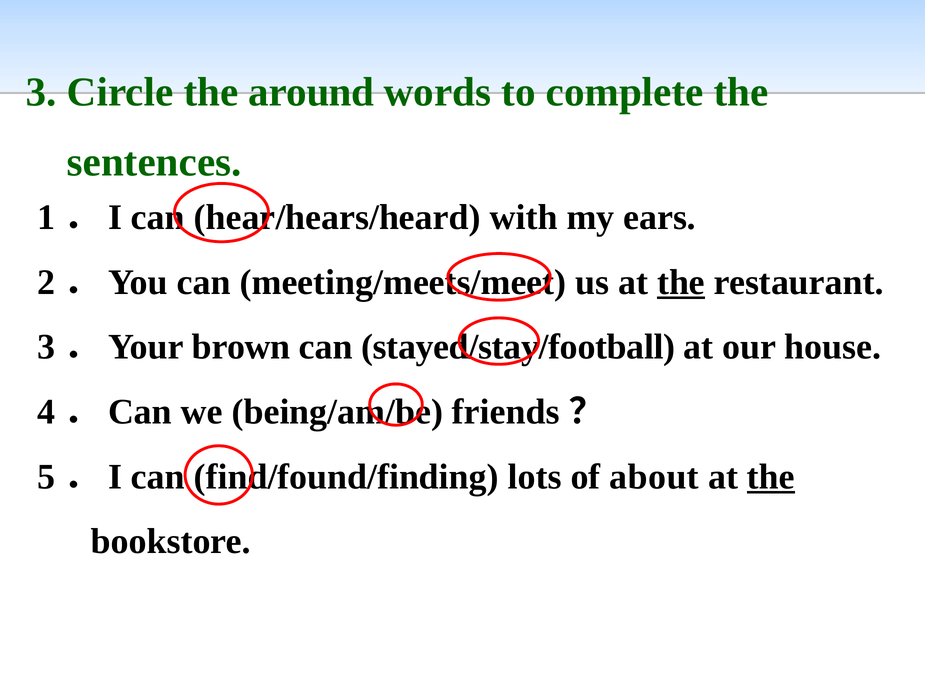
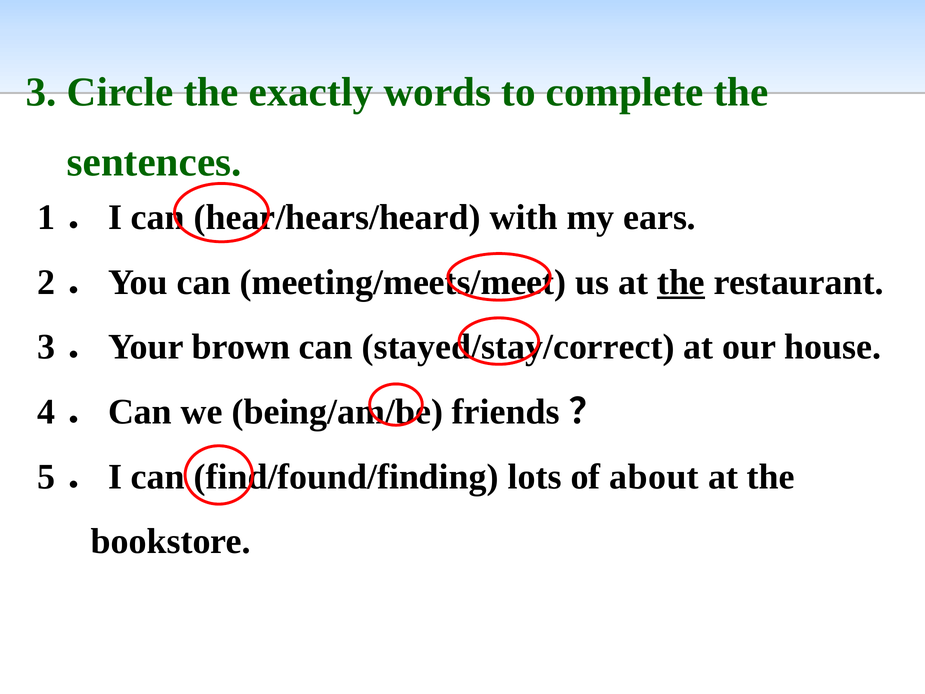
around: around -> exactly (311, 92)
stayed/stay/football: stayed/stay/football -> stayed/stay/correct (518, 347)
the underline: present -> none (771, 477)
